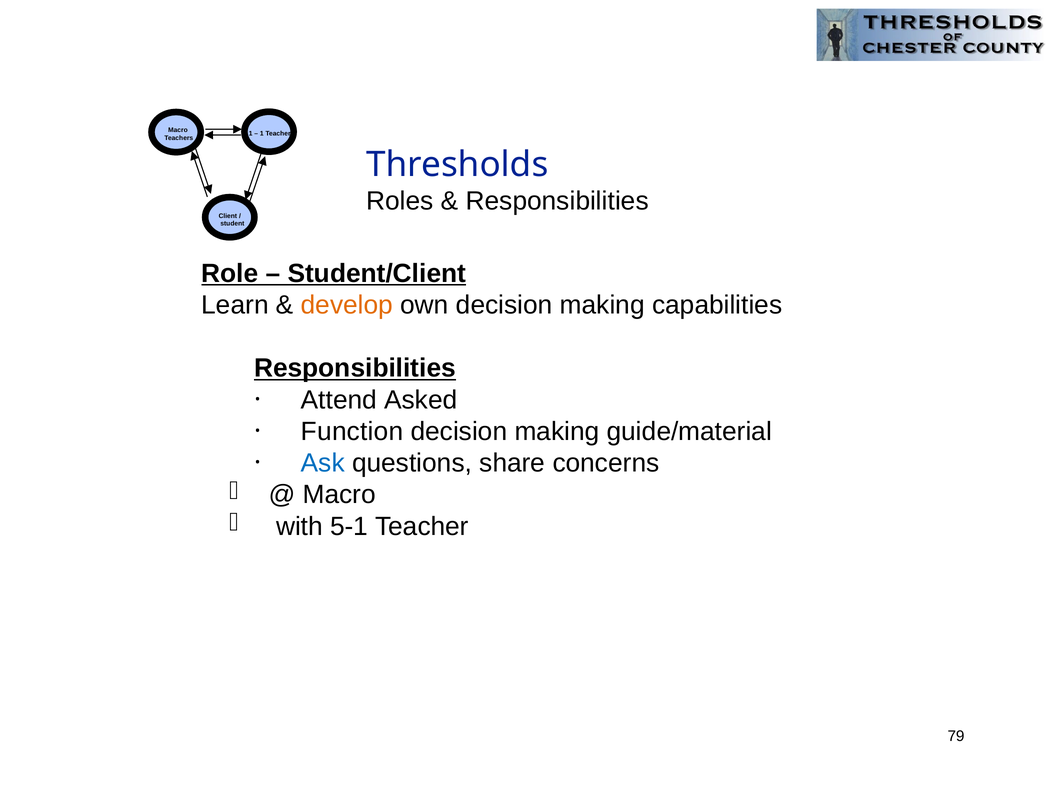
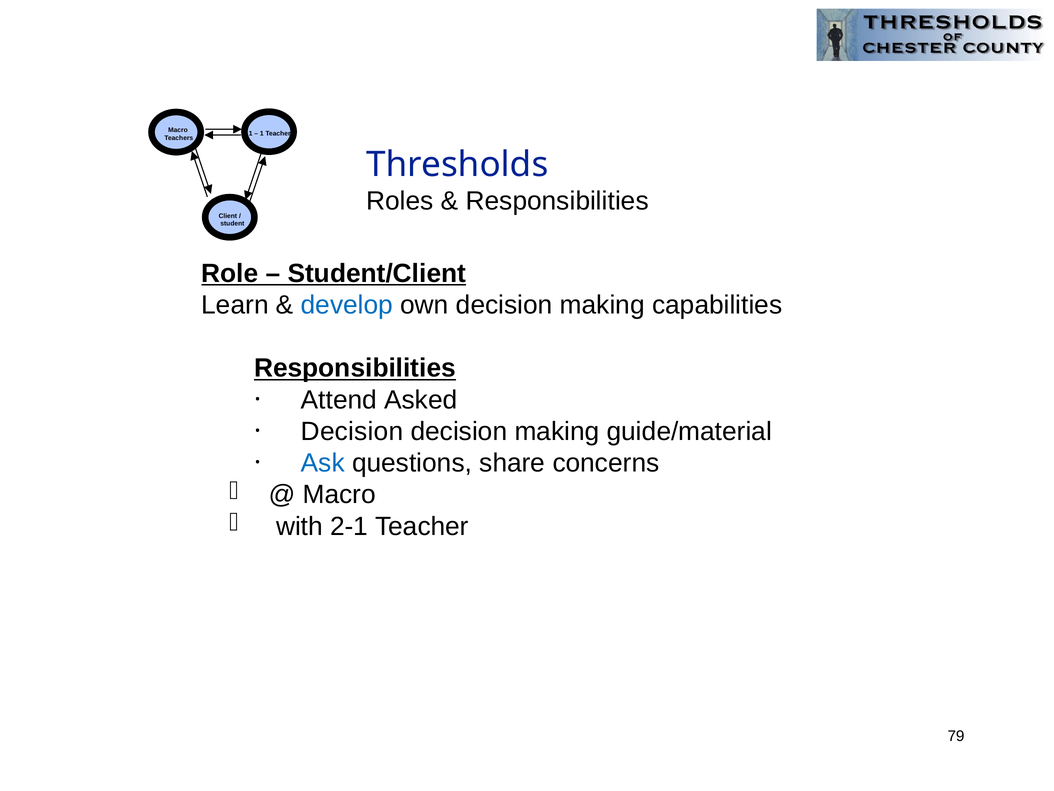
develop colour: orange -> blue (347, 305)
Function: Function -> Decision (352, 431)
5-1: 5-1 -> 2-1 (349, 526)
